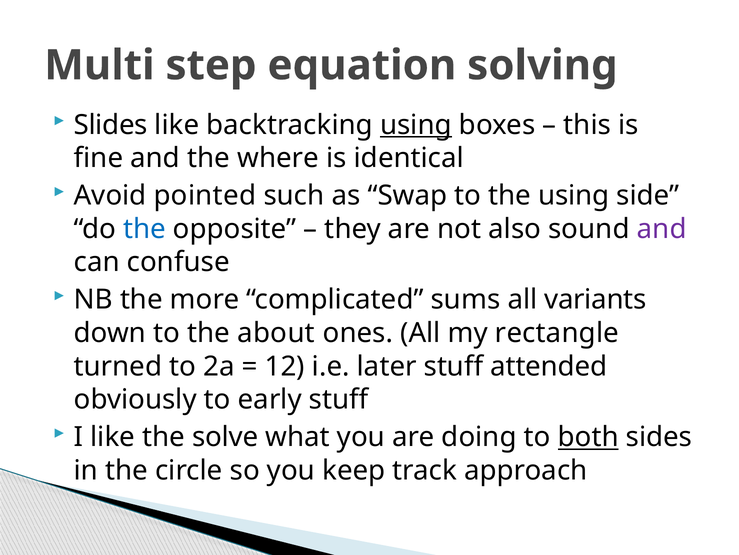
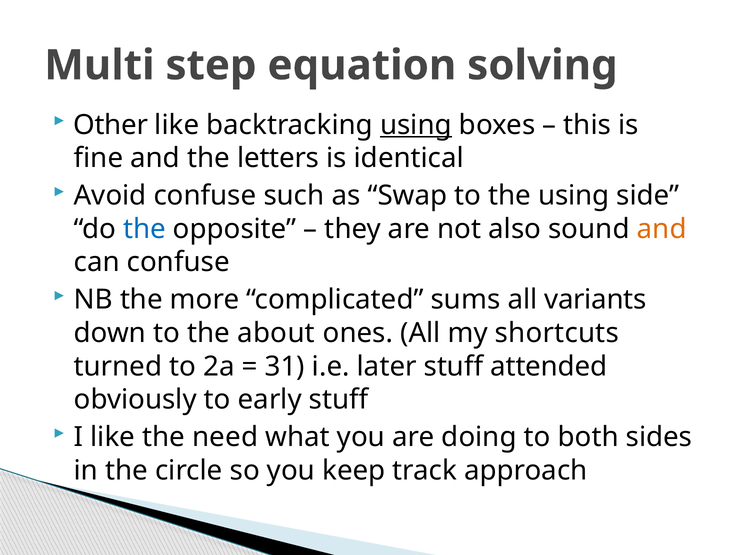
Slides: Slides -> Other (111, 125)
where: where -> letters (278, 158)
Avoid pointed: pointed -> confuse (205, 195)
and colour: purple -> orange (662, 229)
rectangle: rectangle -> shortcuts (557, 333)
12: 12 -> 31 (285, 366)
solve: solve -> need (225, 437)
both underline: present -> none (588, 437)
